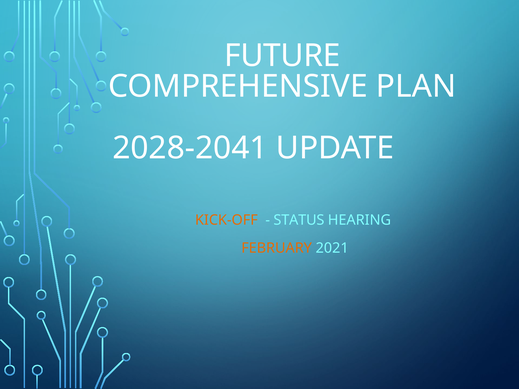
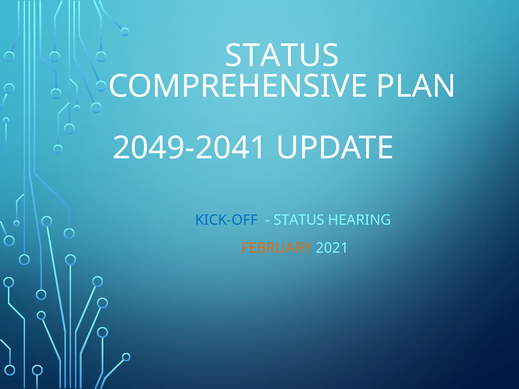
FUTURE: FUTURE -> STATUS (282, 56)
2028-2041: 2028-2041 -> 2049-2041 (190, 148)
KICK-OFF colour: orange -> blue (226, 220)
